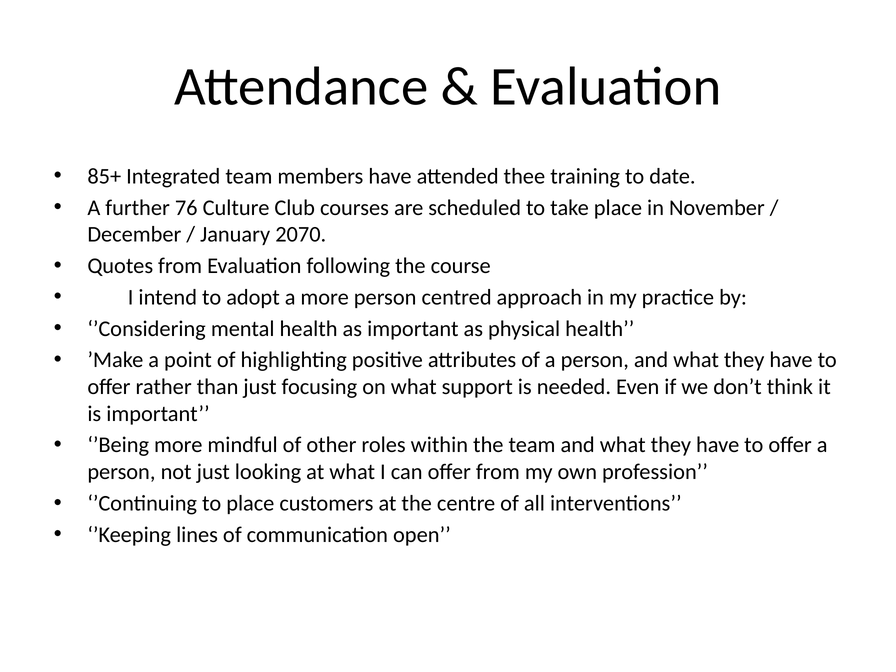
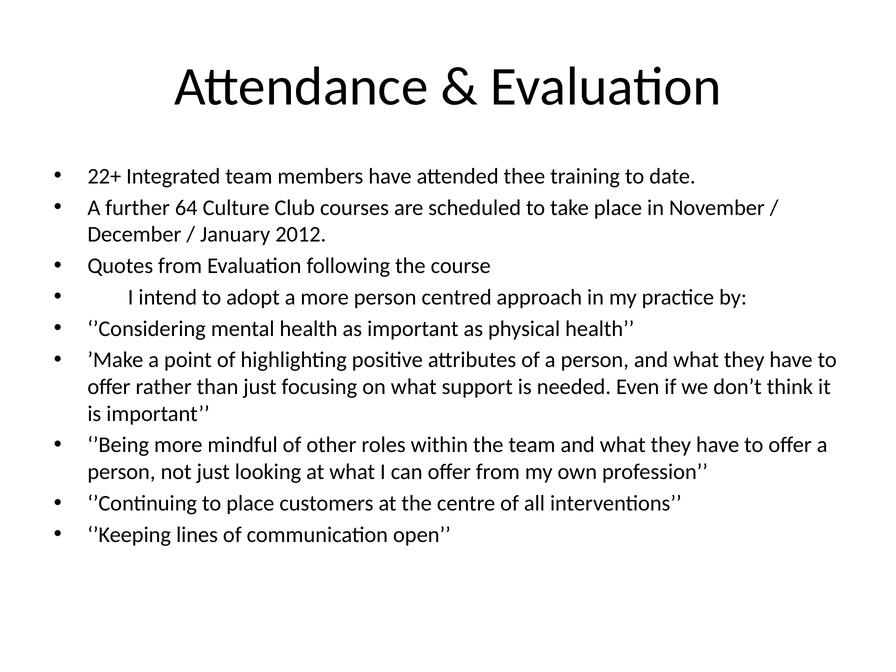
85+: 85+ -> 22+ (104, 176)
76: 76 -> 64 (186, 208)
2070: 2070 -> 2012 (301, 235)
